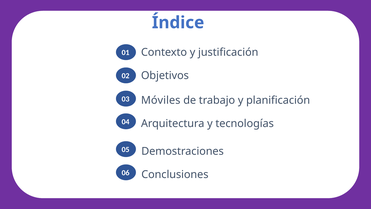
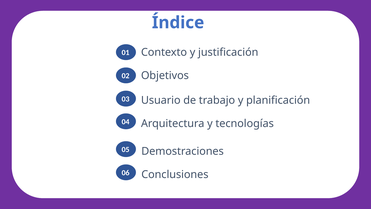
Móviles: Móviles -> Usuario (161, 100)
